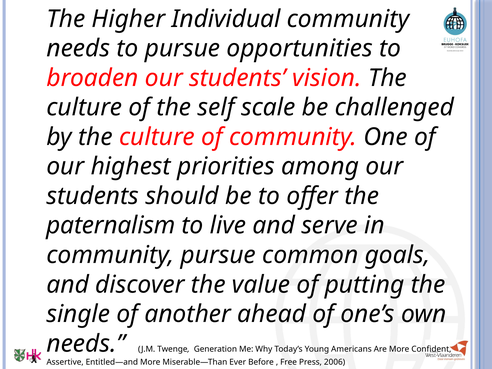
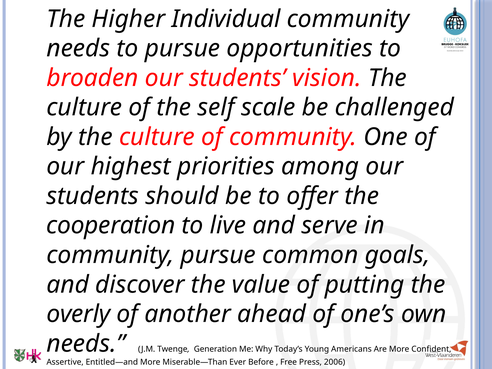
paternalism: paternalism -> cooperation (111, 226)
single: single -> overly (78, 314)
